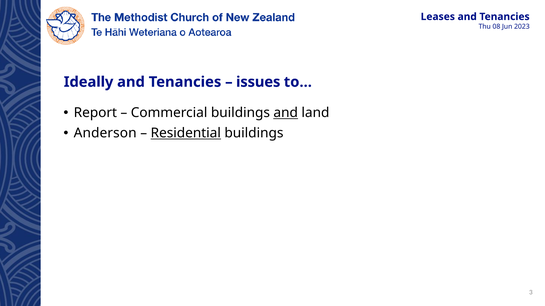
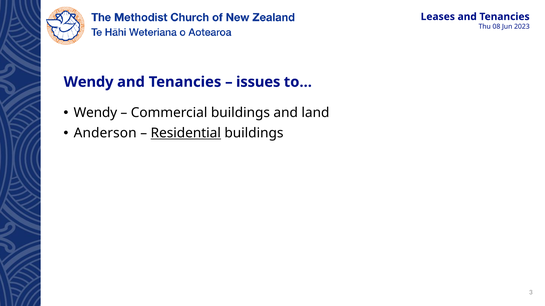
Ideally: Ideally -> Wendy (89, 82)
Report: Report -> Wendy (95, 113)
and underline: present -> none (286, 113)
